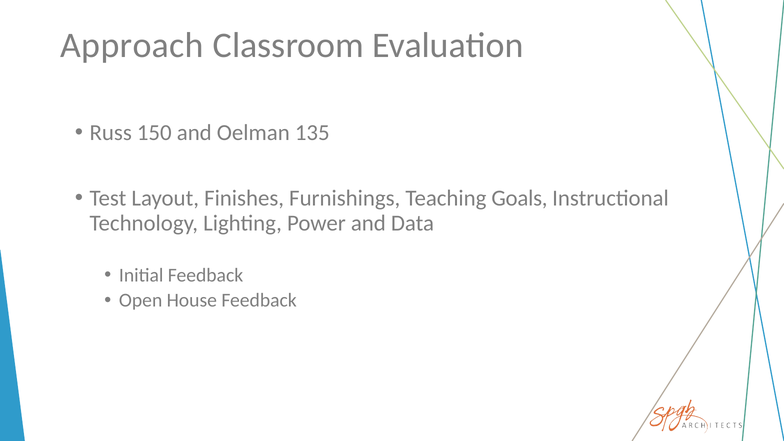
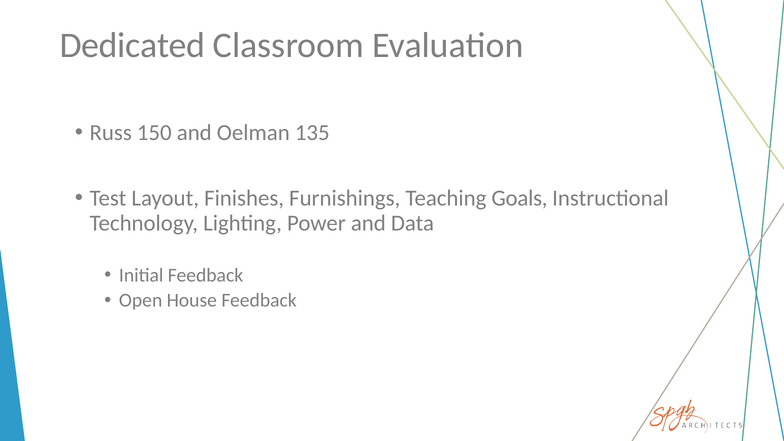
Approach: Approach -> Dedicated (132, 46)
